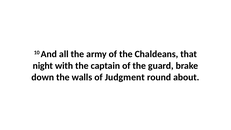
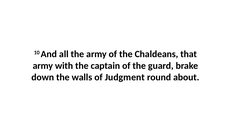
night: night -> army (43, 66)
